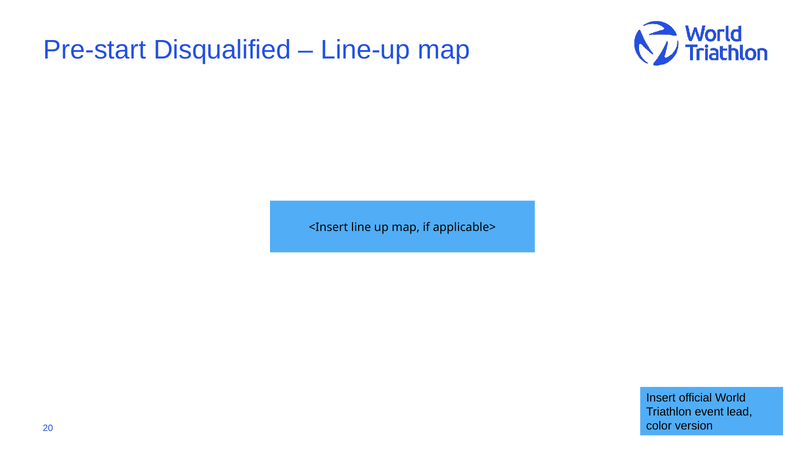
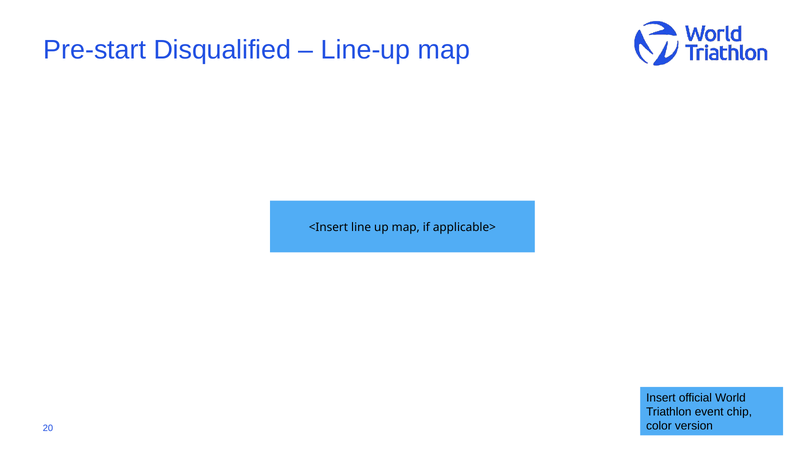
lead: lead -> chip (739, 412)
